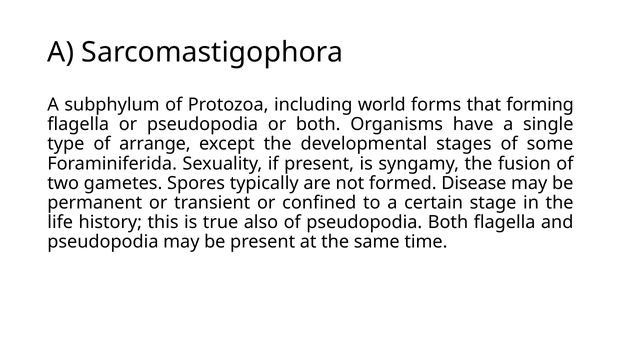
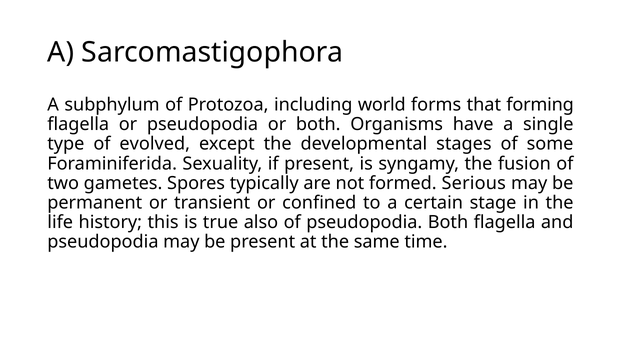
arrange: arrange -> evolved (155, 144)
Disease: Disease -> Serious (474, 183)
